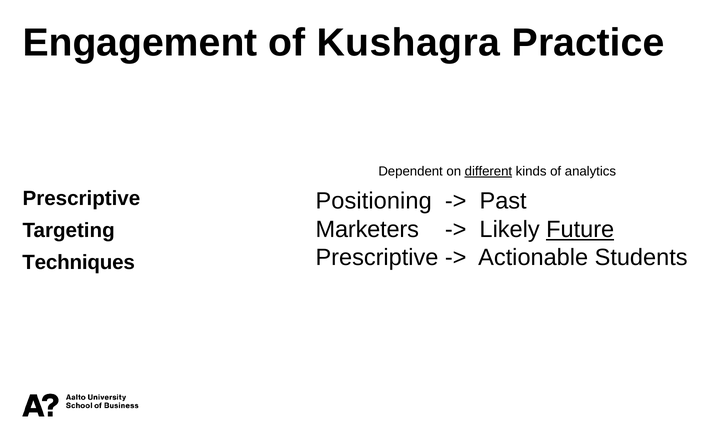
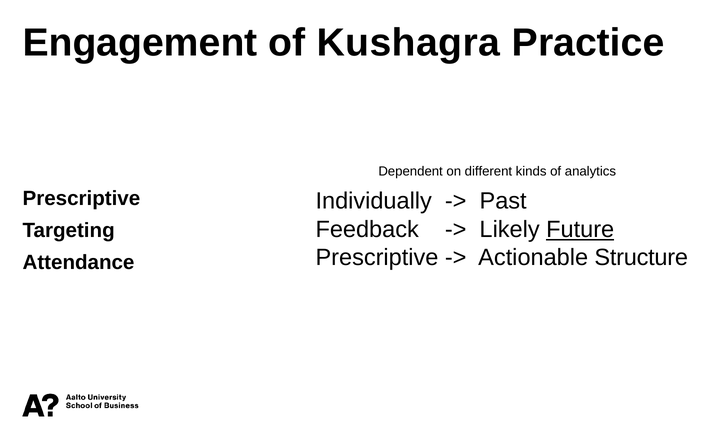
different underline: present -> none (488, 171)
Positioning: Positioning -> Individually (374, 201)
Marketers: Marketers -> Feedback (367, 230)
Students: Students -> Structure (641, 258)
Techniques: Techniques -> Attendance (79, 263)
